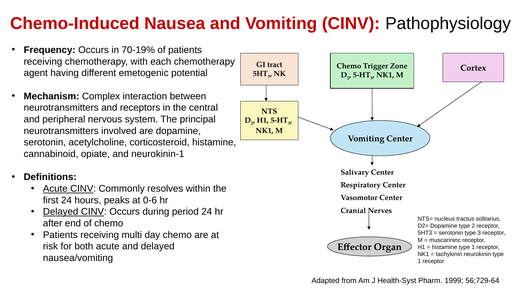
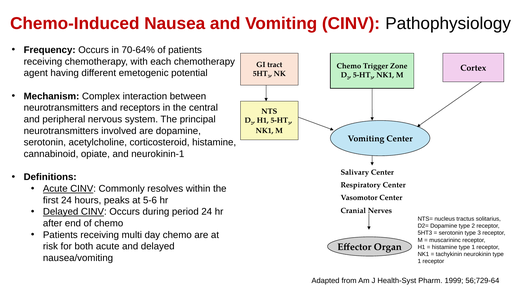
70-19%: 70-19% -> 70-64% (138, 50)
0-6: 0-6 -> 5-6 (150, 200)
